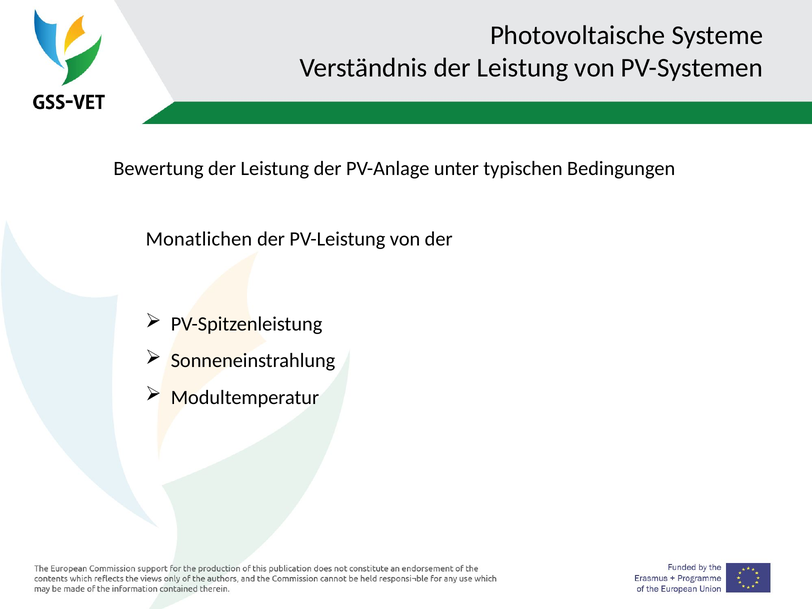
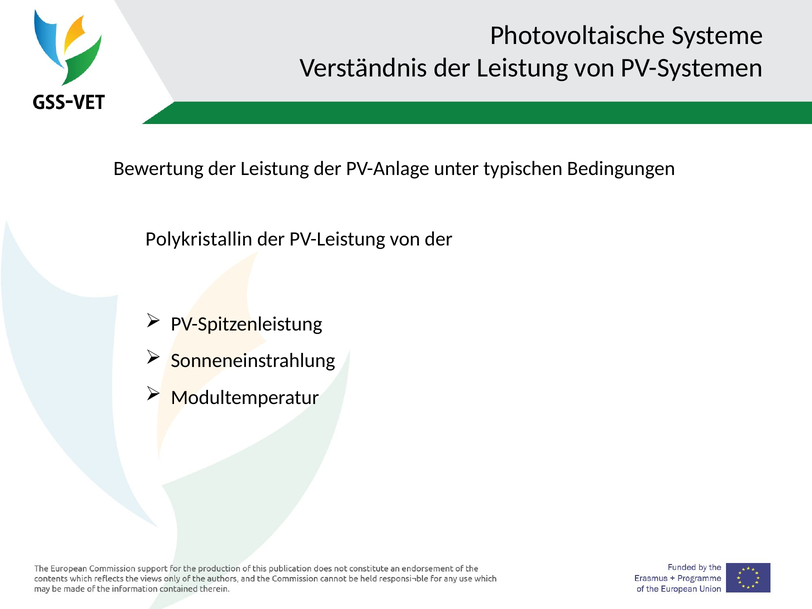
Monatlichen: Monatlichen -> Polykristallin (199, 239)
